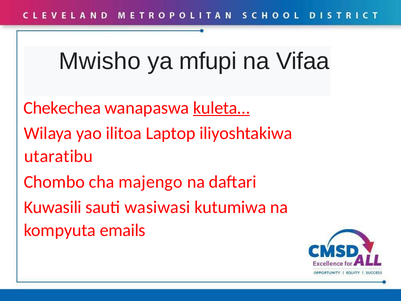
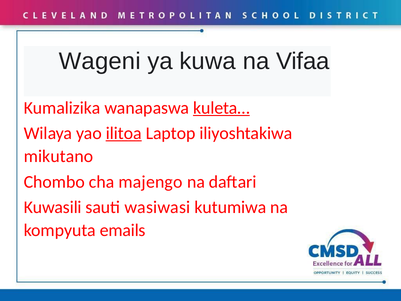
Mwisho: Mwisho -> Wageni (100, 61)
mfupi: mfupi -> kuwa (208, 61)
Chekechea: Chekechea -> Kumalizika (62, 108)
ilitoa underline: none -> present (124, 133)
utaratibu: utaratibu -> mikutano (59, 156)
